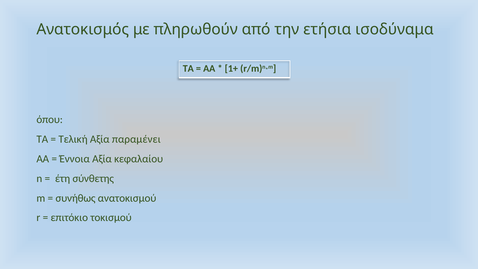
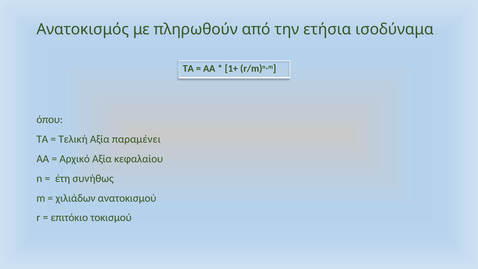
Έννοια: Έννοια -> Αρχικό (75, 159)
σύνθετης: σύνθετης -> συνήθως (93, 178)
συνήθως: συνήθως -> χιλιάδων (75, 198)
